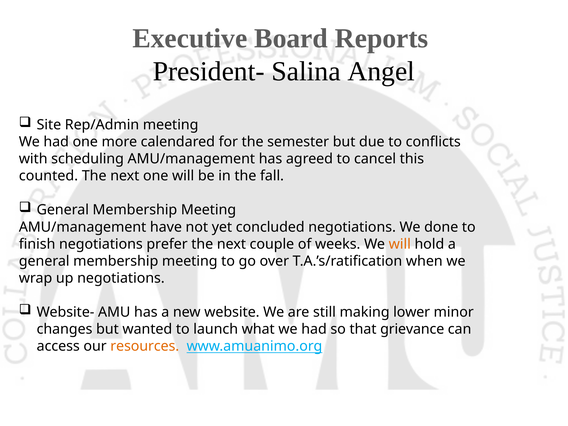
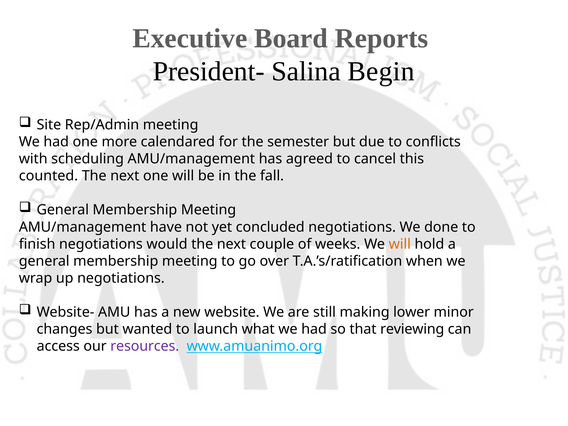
Angel: Angel -> Begin (381, 72)
prefer: prefer -> would (167, 244)
grievance: grievance -> reviewing (412, 329)
resources colour: orange -> purple (145, 346)
